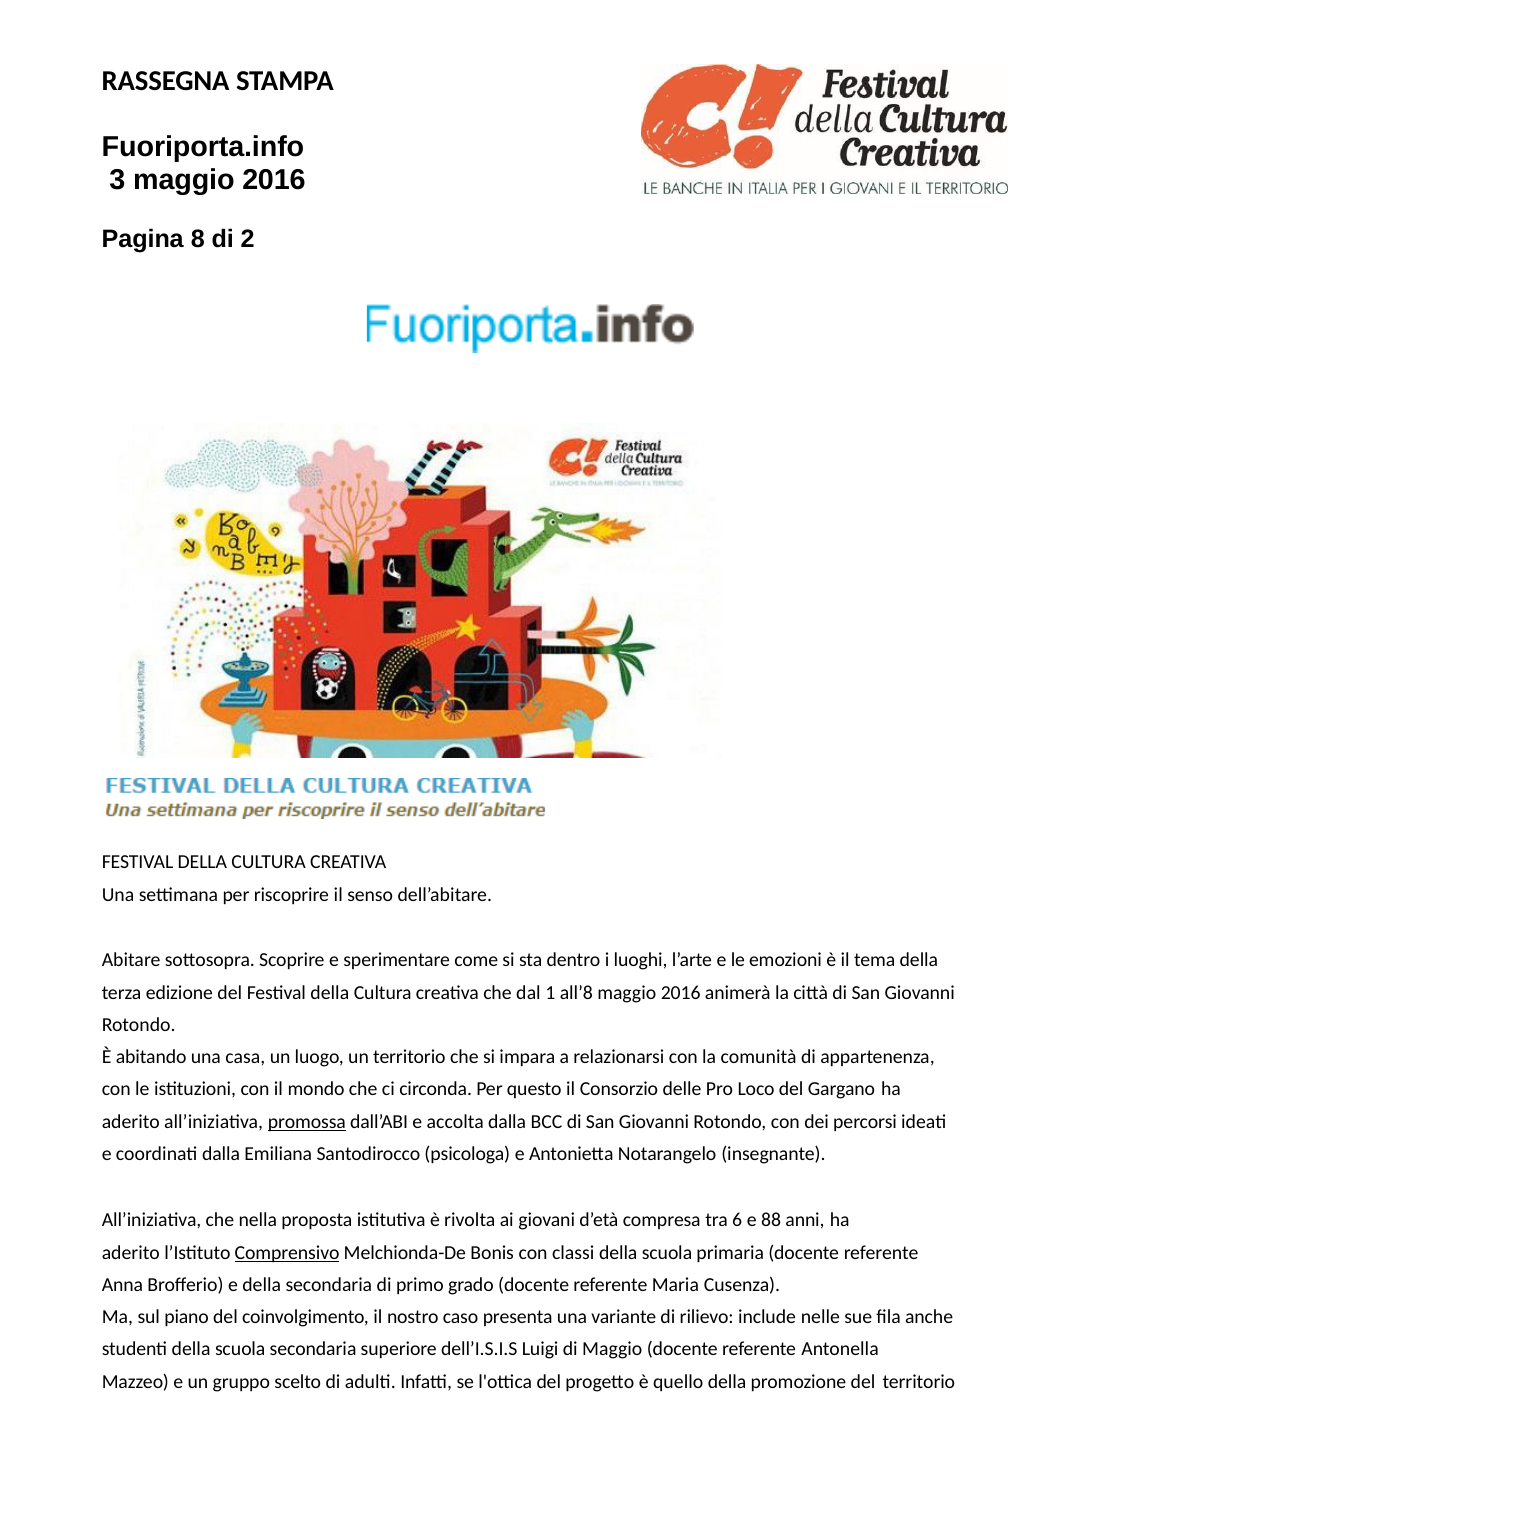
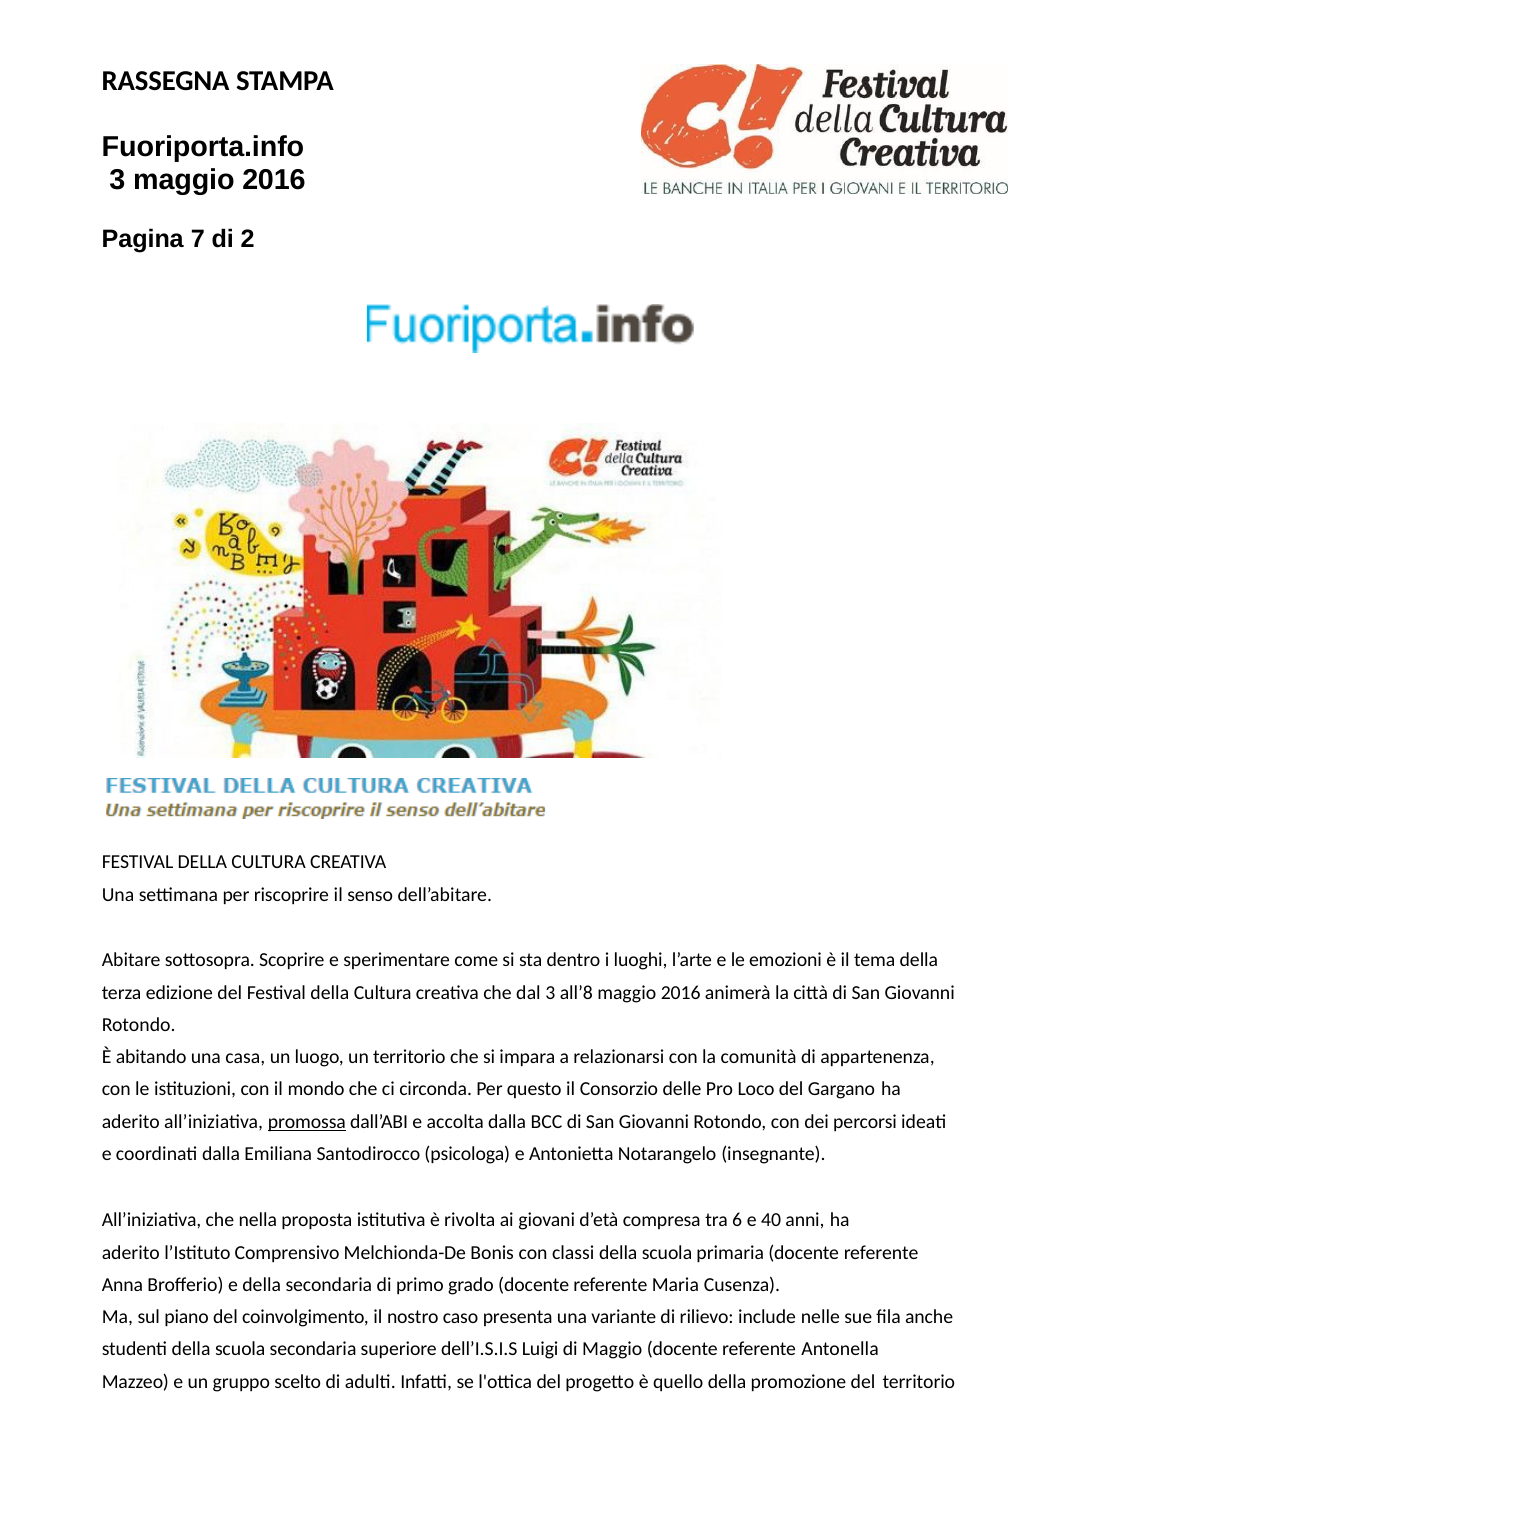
8: 8 -> 7 (198, 239)
dal 1: 1 -> 3 (550, 993)
88: 88 -> 40 (771, 1220)
Comprensivo underline: present -> none (287, 1253)
